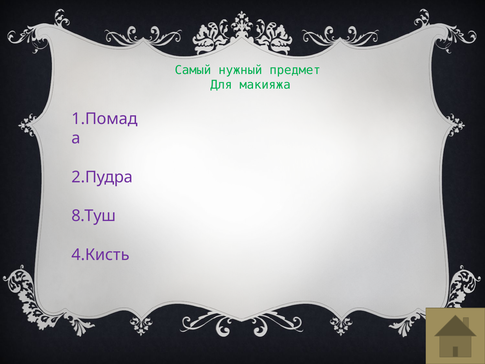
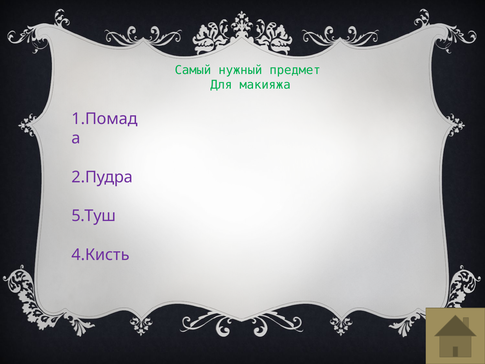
8.Туш: 8.Туш -> 5.Туш (94, 216)
